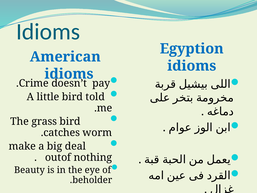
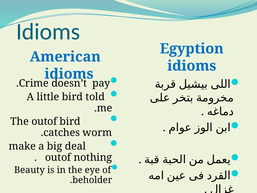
The grass: grass -> outof (44, 121)
